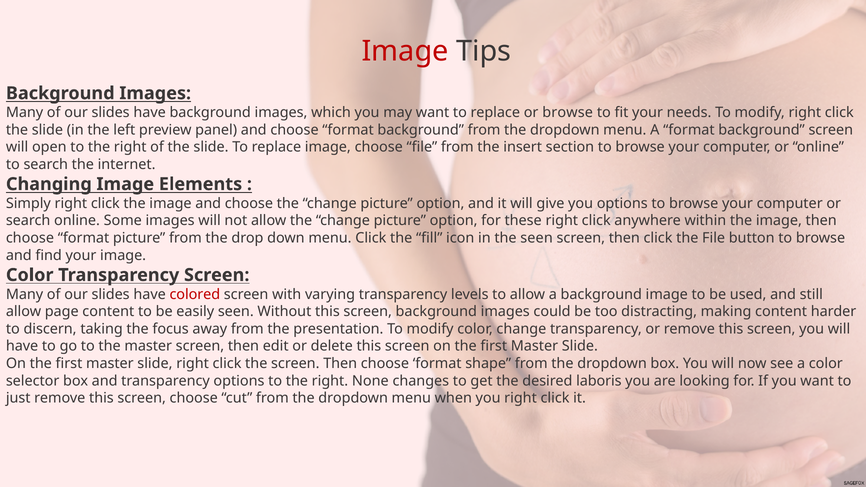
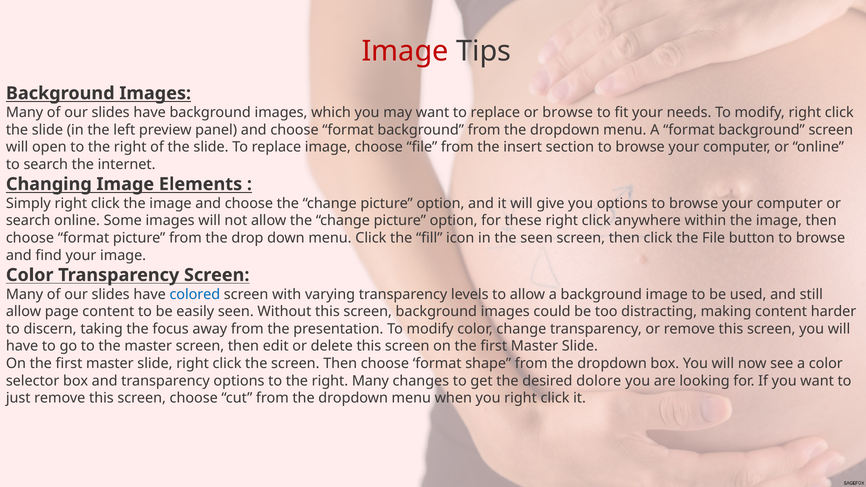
colored colour: red -> blue (195, 294)
right None: None -> Many (370, 381)
laboris: laboris -> dolore (599, 381)
